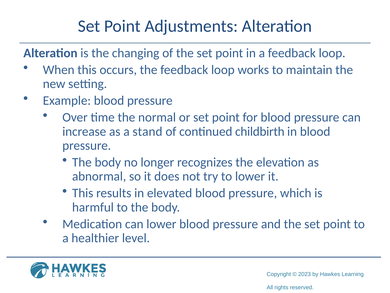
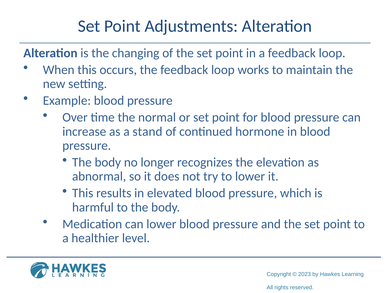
childbirth: childbirth -> hormone (260, 131)
